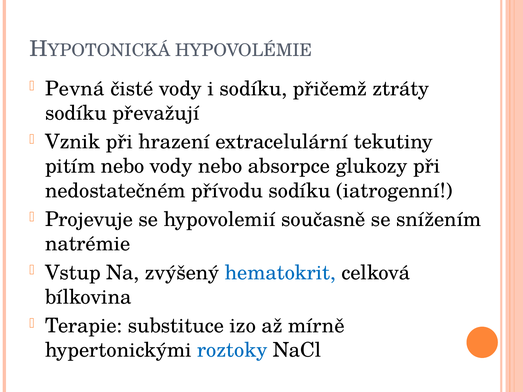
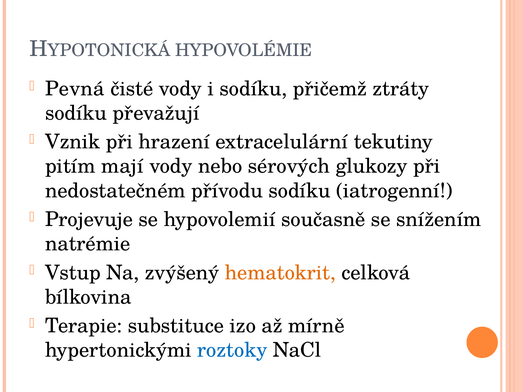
pitím nebo: nebo -> mají (122, 166)
absorpce: absorpce -> sérových (289, 166)
hematokrit colour: blue -> orange (280, 273)
